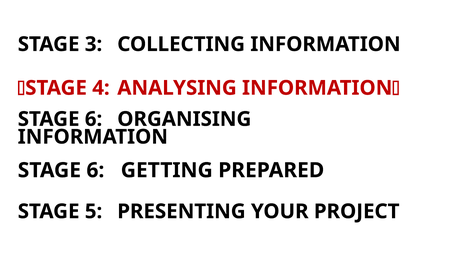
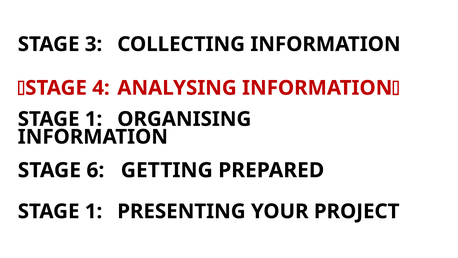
6: 6 -> 1 (94, 119)
5: 5 -> 1 (94, 211)
